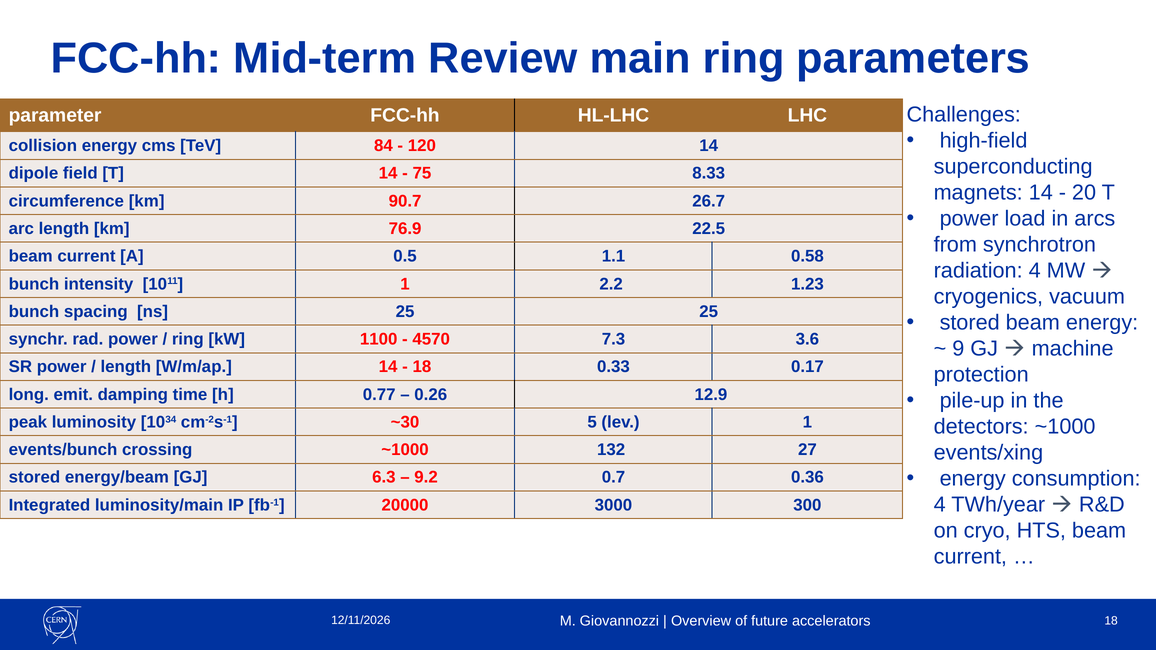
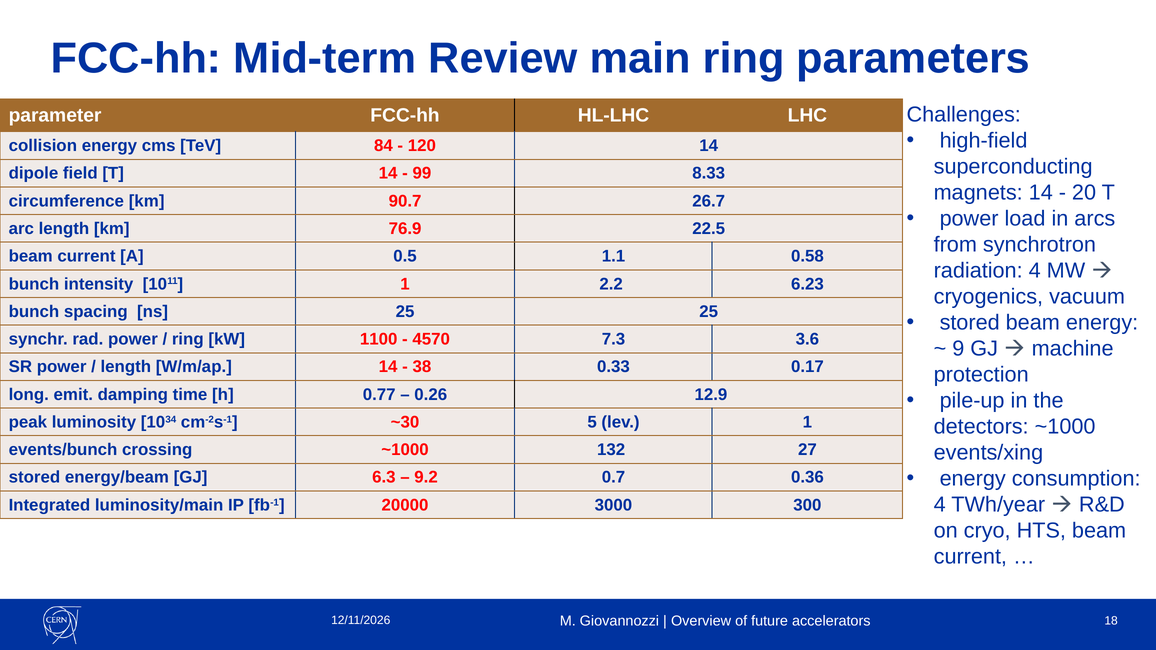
75: 75 -> 99 (422, 173)
1.23: 1.23 -> 6.23 (807, 284)
18: 18 -> 38 (422, 367)
